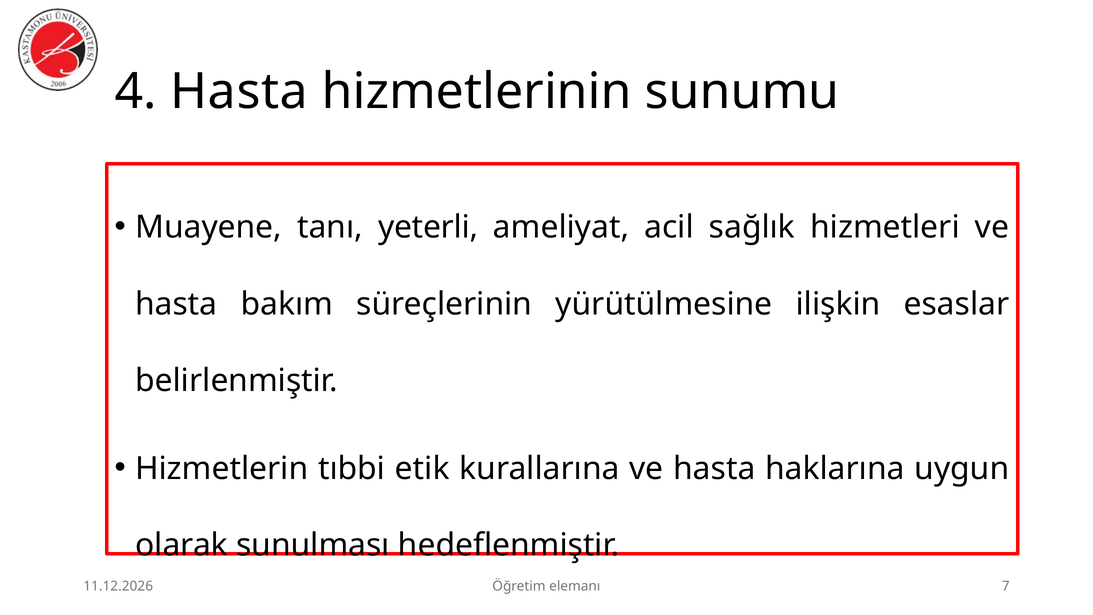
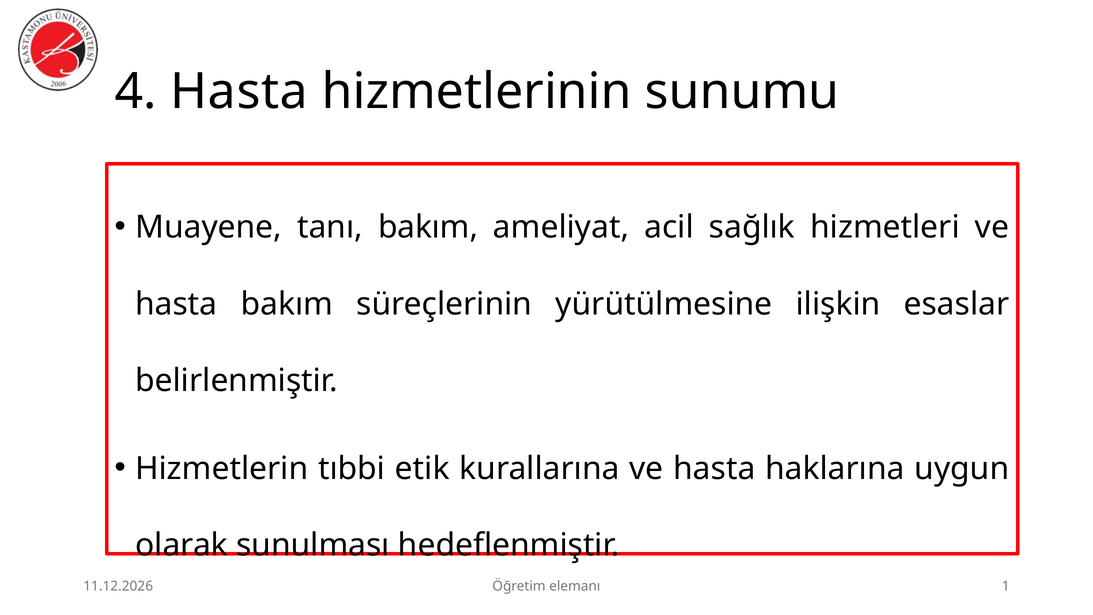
tanı yeterli: yeterli -> bakım (428, 227)
7: 7 -> 1 (1006, 586)
